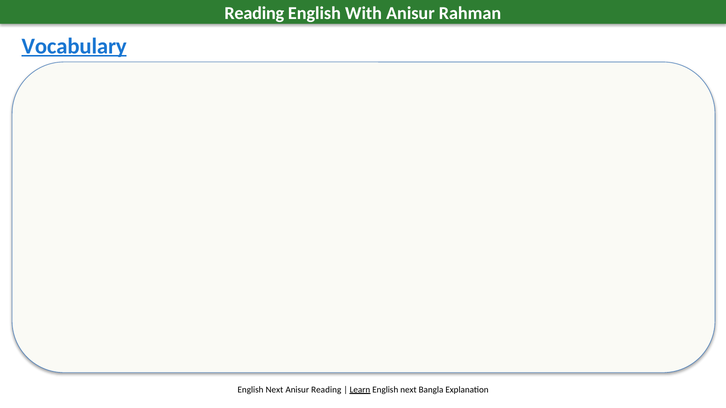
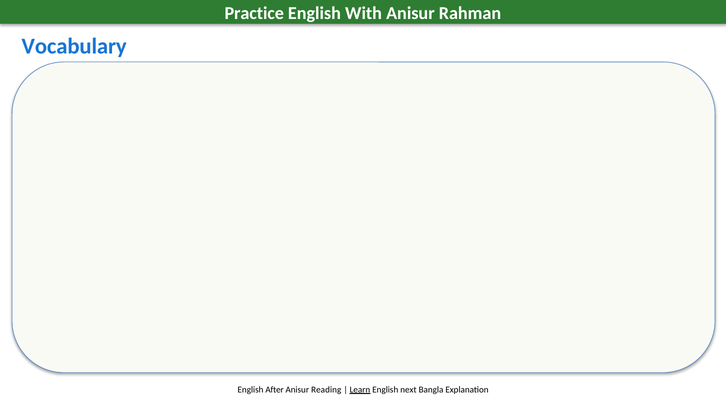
Reading: Reading -> Practice (254, 13)
Vocabulary underline: present -> none (74, 46)
Next: Next -> After (275, 390)
